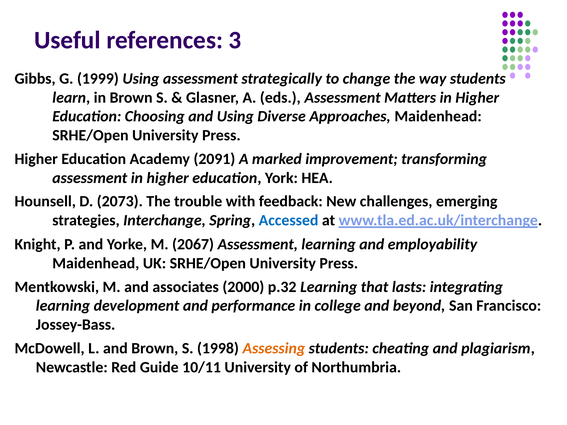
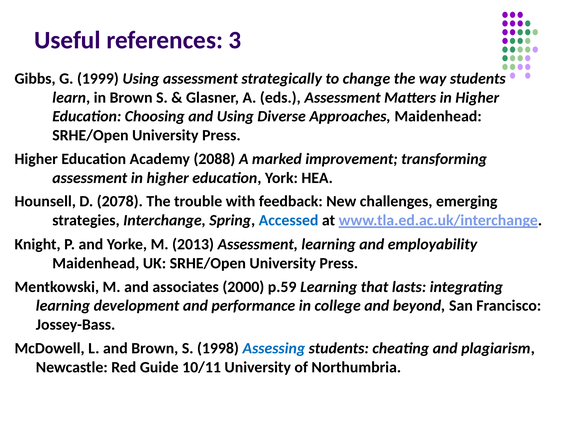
2091: 2091 -> 2088 (214, 159)
2073: 2073 -> 2078 (120, 202)
2067: 2067 -> 2013 (193, 245)
p.32: p.32 -> p.59 (282, 287)
Assessing colour: orange -> blue (274, 349)
